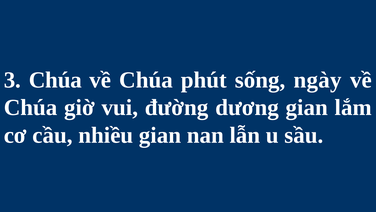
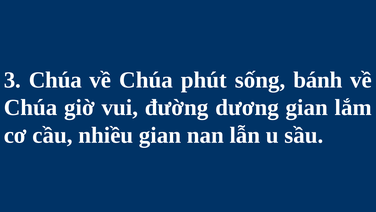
ngày: ngày -> bánh (318, 80)
